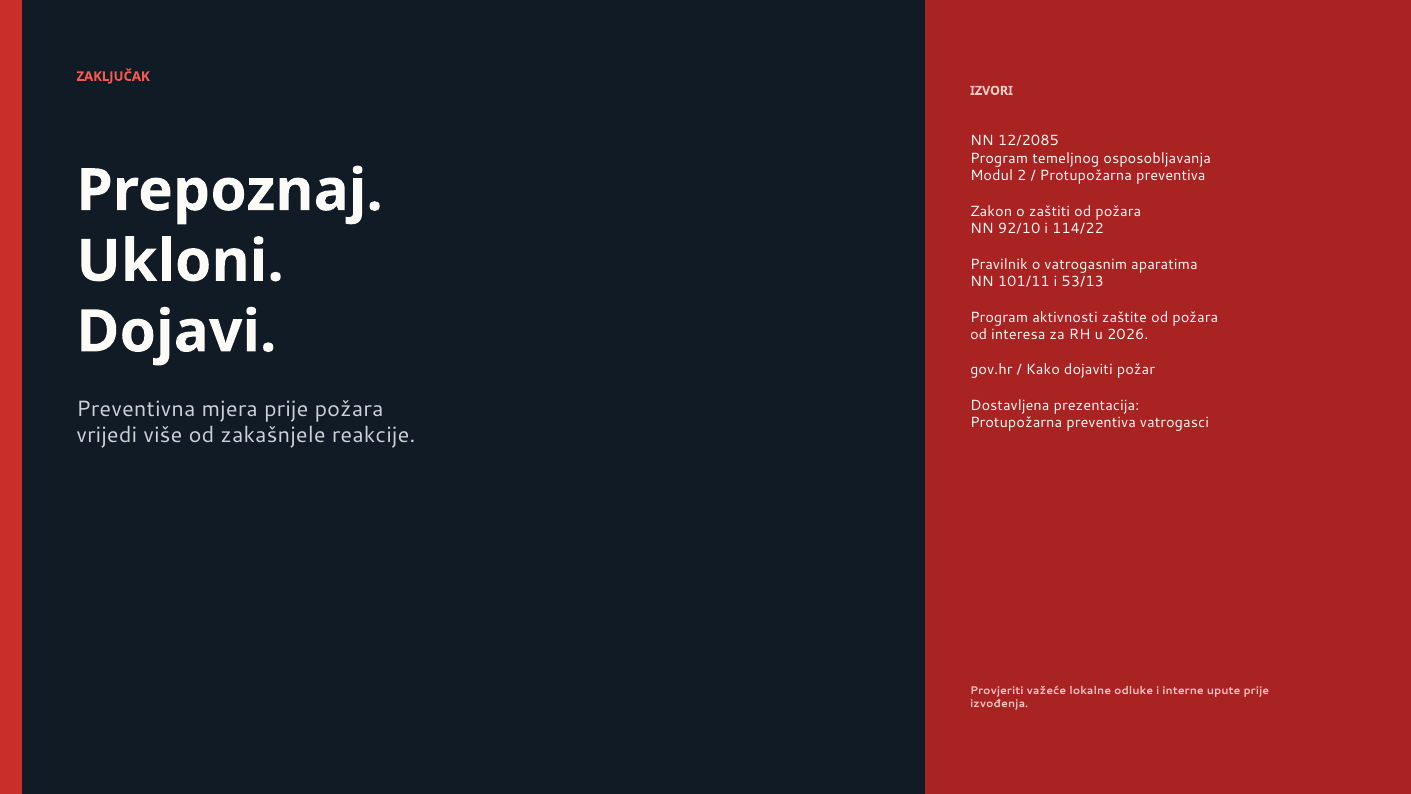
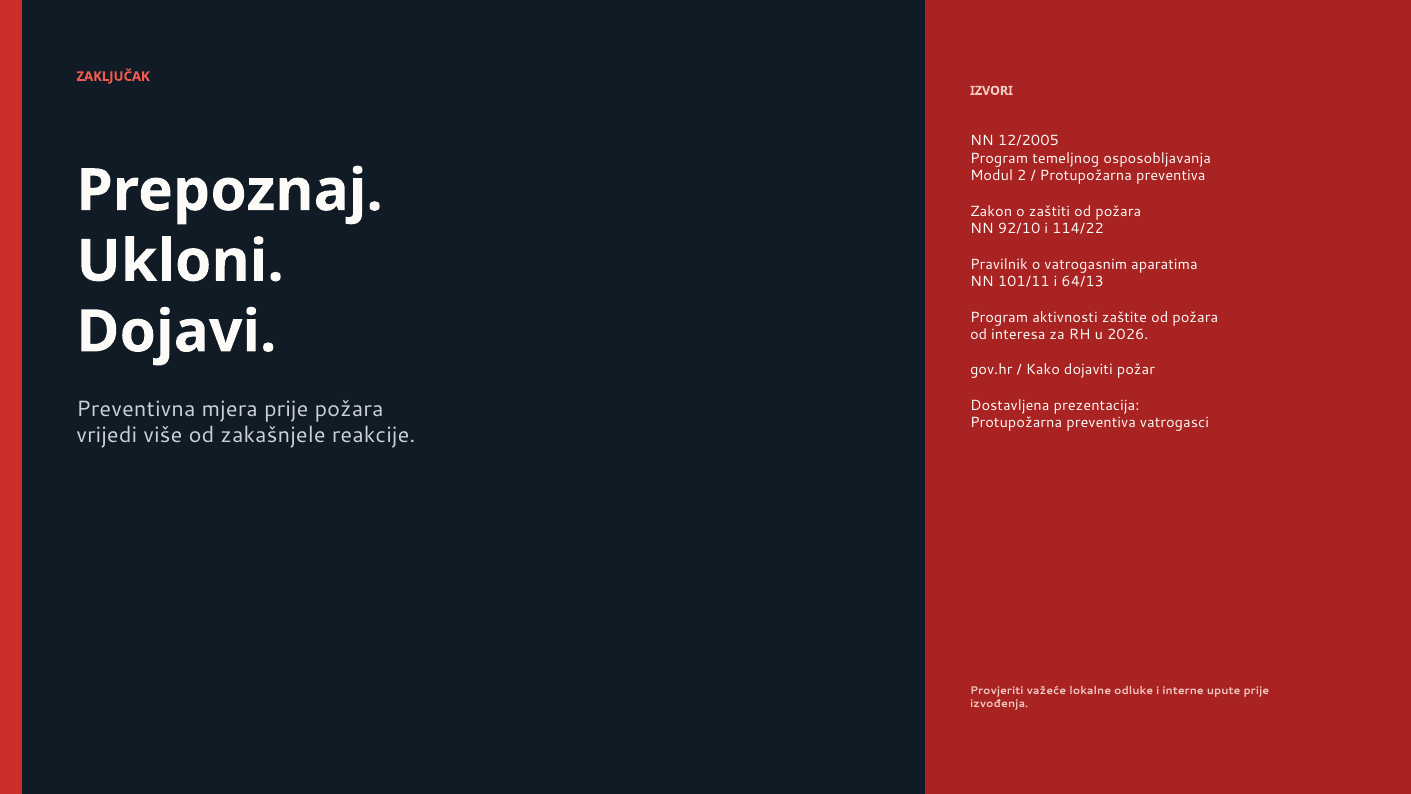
12/2085: 12/2085 -> 12/2005 (1028, 141)
53/13: 53/13 -> 64/13 (1083, 282)
